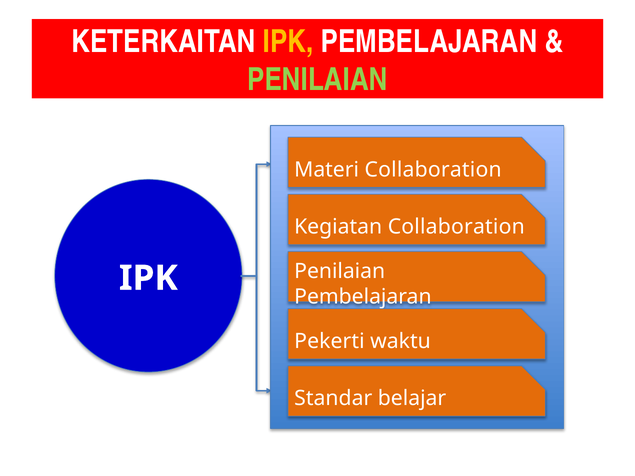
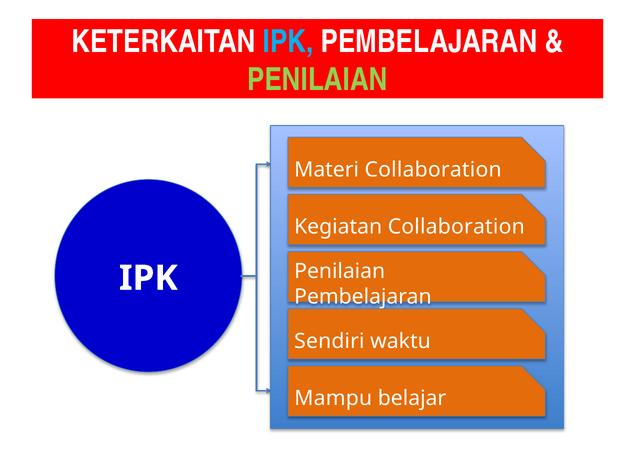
IPK colour: yellow -> light blue (288, 42)
Pekerti: Pekerti -> Sendiri (329, 341)
Standar: Standar -> Mampu (333, 399)
